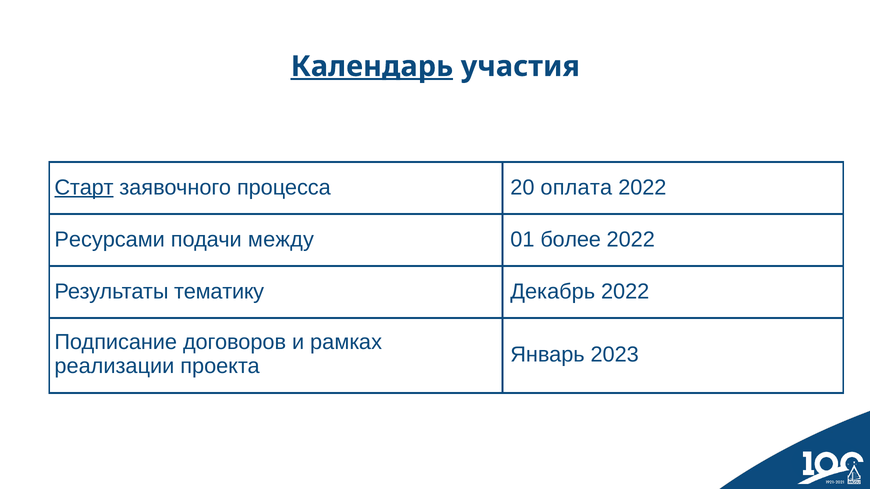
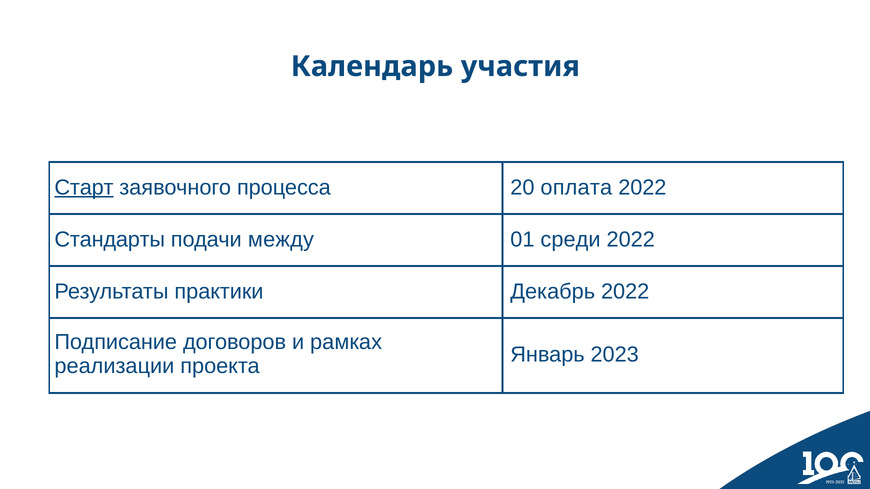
Календарь underline: present -> none (372, 66)
Ресурсами: Ресурсами -> Стандарты (110, 240)
более: более -> среди (571, 240)
тематику: тематику -> практики (219, 292)
